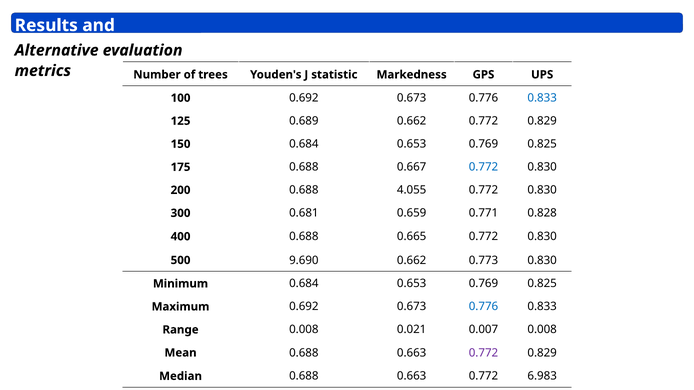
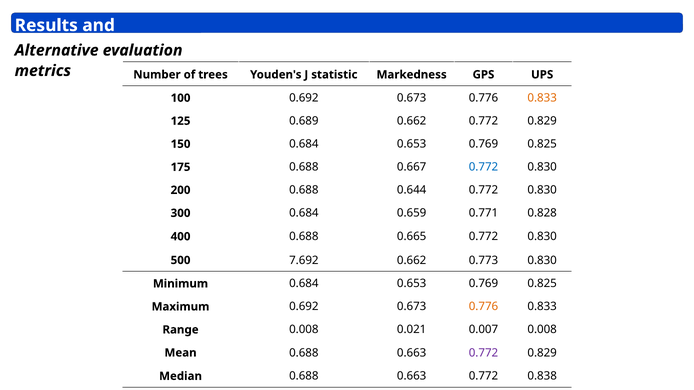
0.833 colour: blue -> orange (542, 98)
4.055: 4.055 -> 0.644 (412, 190)
300 0.681: 0.681 -> 0.684 (304, 213)
9.690: 9.690 -> 7.692 (304, 260)
0.776 colour: blue -> orange (483, 307)
6.983: 6.983 -> 0.838 (542, 376)
